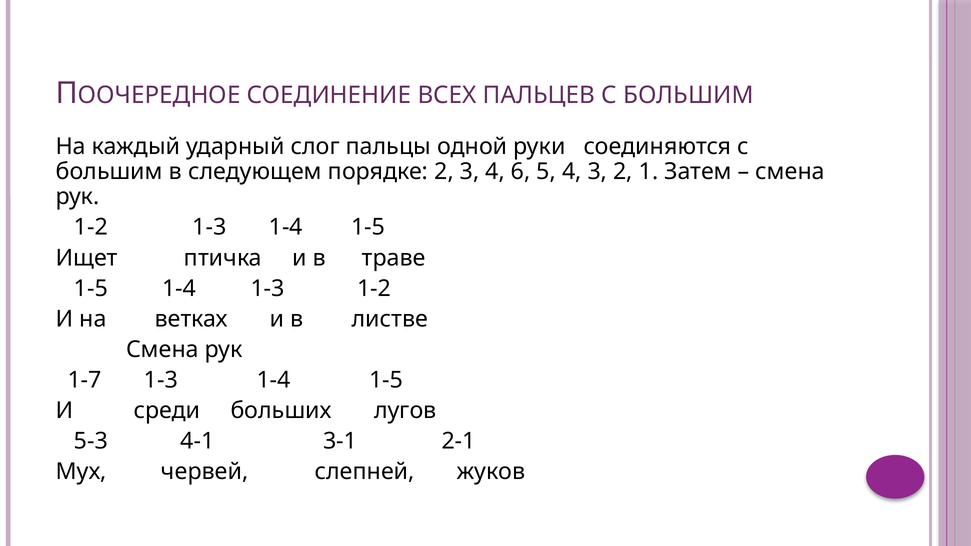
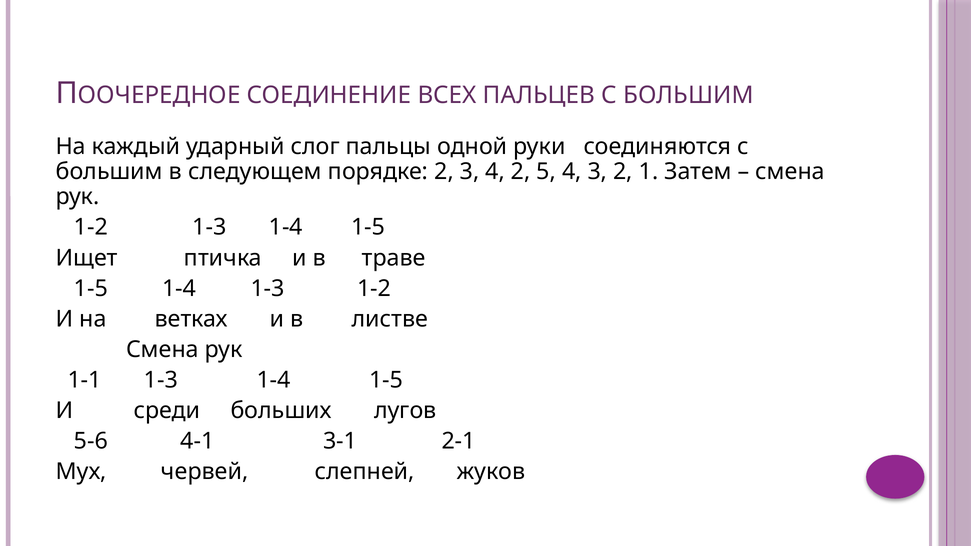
4 6: 6 -> 2 (521, 172)
1-7: 1-7 -> 1-1 (85, 380)
5-3: 5-3 -> 5-6 (91, 441)
